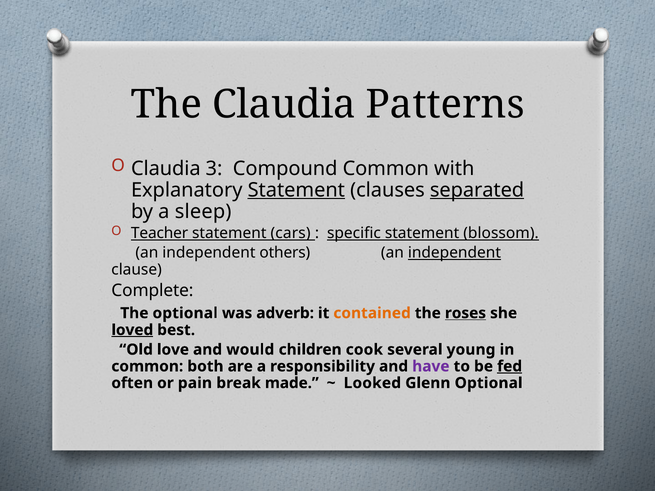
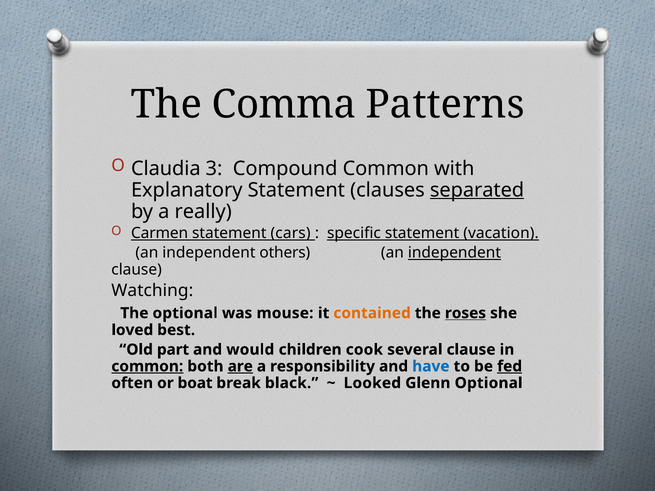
The Claudia: Claudia -> Comma (284, 104)
Statement underline: present -> none (296, 190)
sleep: sleep -> really (203, 212)
Teacher: Teacher -> Carmen (160, 233)
blossom: blossom -> vacation (501, 233)
Complete: Complete -> Watching (152, 291)
adverb: adverb -> mouse (285, 313)
loved underline: present -> none (132, 330)
love: love -> part (173, 350)
several young: young -> clause (471, 350)
common underline: none -> present (147, 366)
are underline: none -> present (240, 366)
have colour: purple -> blue (431, 366)
pain: pain -> boat (195, 383)
made: made -> black (292, 383)
